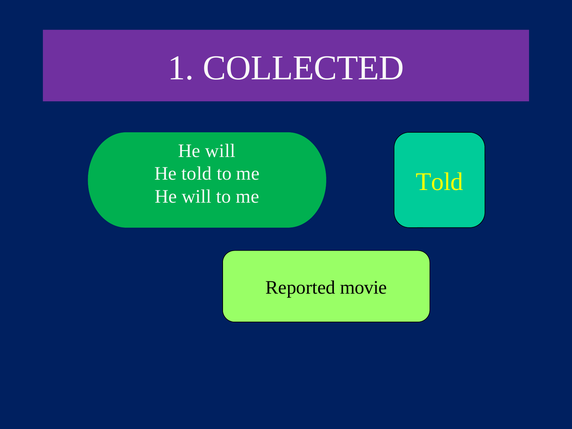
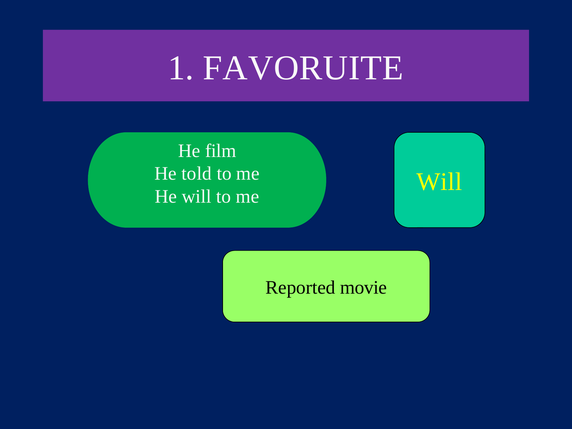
COLLECTED: COLLECTED -> FAVORUITE (303, 68)
will: will -> film (221, 151)
Told: Told -> Will (439, 182)
